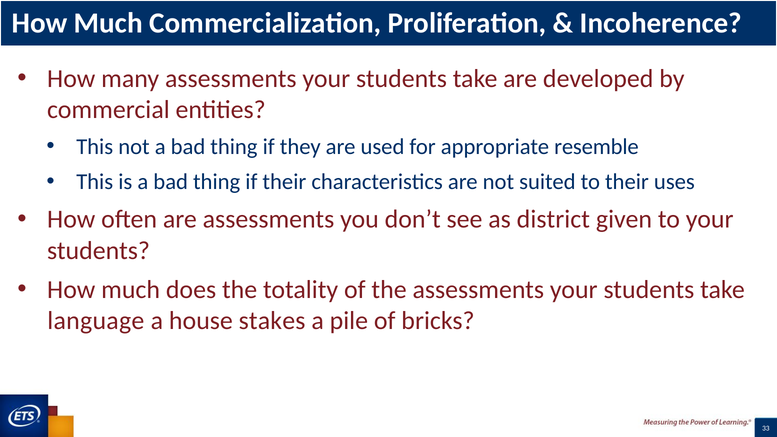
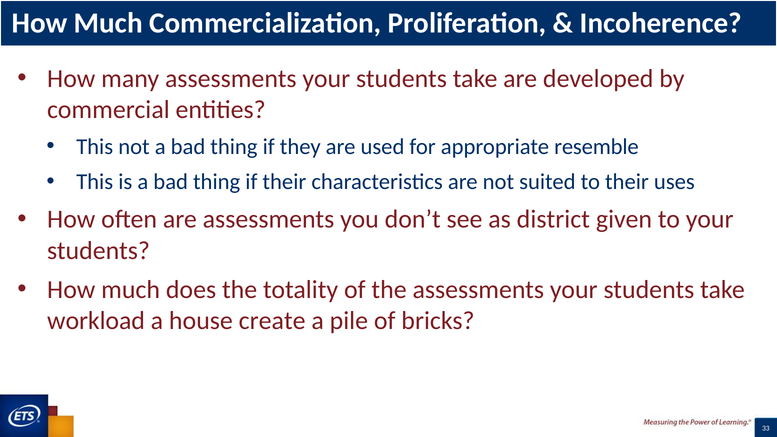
language: language -> workload (96, 321)
stakes: stakes -> create (272, 321)
